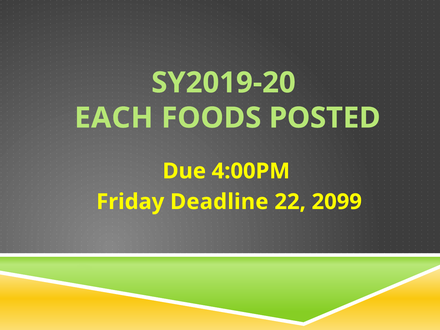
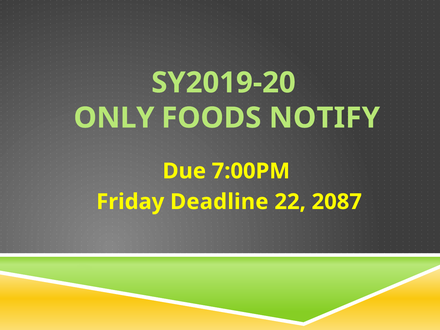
EACH: EACH -> ONLY (114, 118)
POSTED: POSTED -> NOTIFY (325, 118)
4:00PM: 4:00PM -> 7:00PM (251, 171)
2099: 2099 -> 2087 (337, 202)
